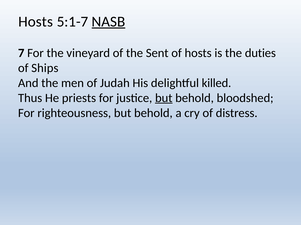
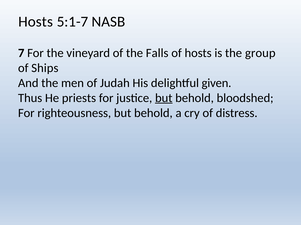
NASB underline: present -> none (108, 22)
Sent: Sent -> Falls (157, 53)
duties: duties -> group (260, 53)
killed: killed -> given (217, 83)
